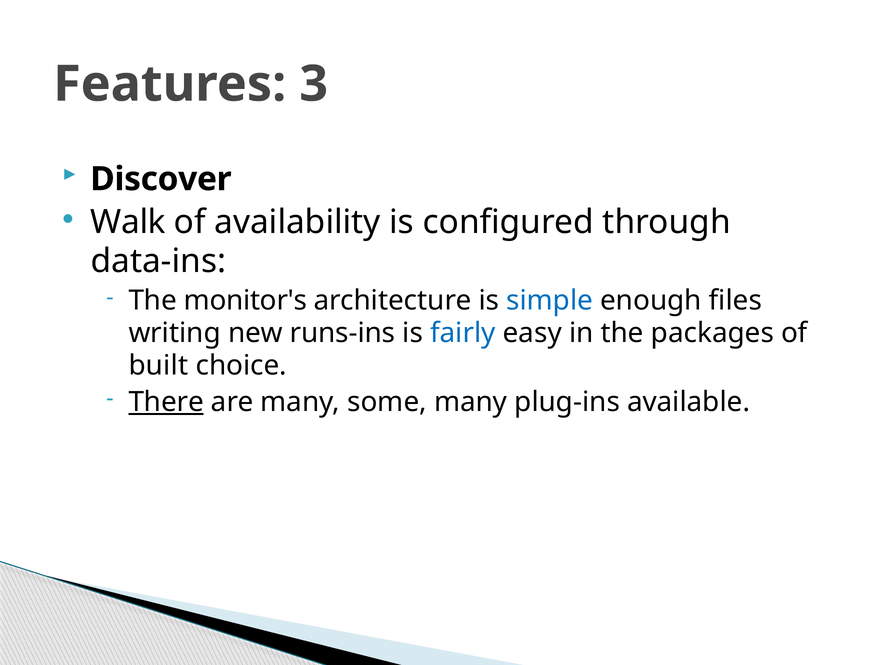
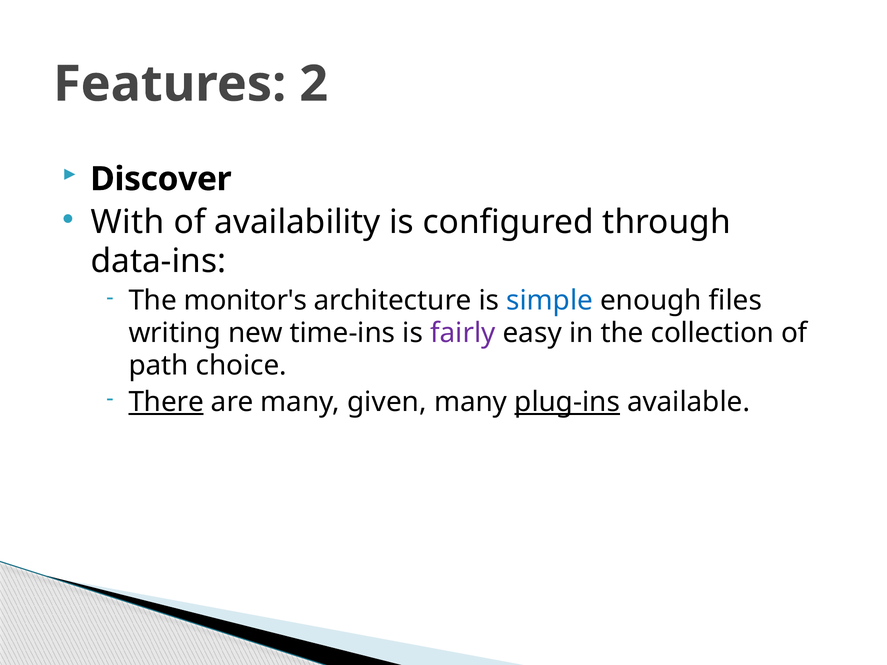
3: 3 -> 2 (314, 84)
Walk: Walk -> With (128, 222)
runs-ins: runs-ins -> time-ins (342, 333)
fairly colour: blue -> purple (463, 333)
packages: packages -> collection (713, 333)
built: built -> path (159, 366)
some: some -> given (387, 402)
plug-ins underline: none -> present (567, 402)
